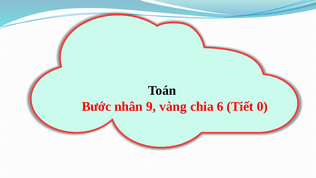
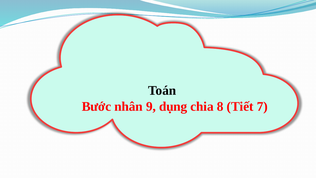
vàng: vàng -> dụng (173, 106)
6: 6 -> 8 (220, 106)
0: 0 -> 7 (262, 106)
